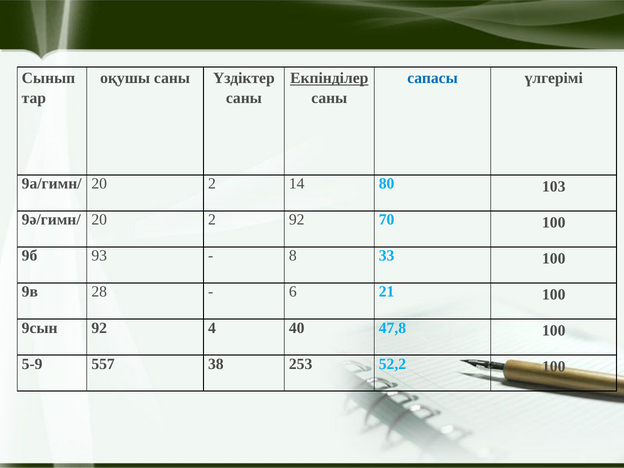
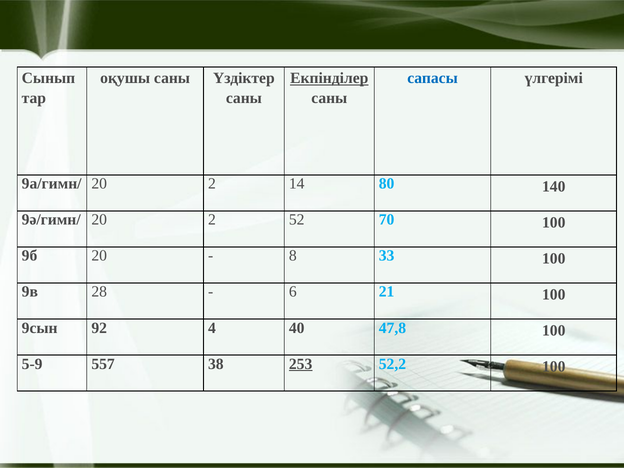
103: 103 -> 140 (554, 186)
2 92: 92 -> 52 (297, 220)
9б 93: 93 -> 20 (99, 256)
253 underline: none -> present (301, 364)
